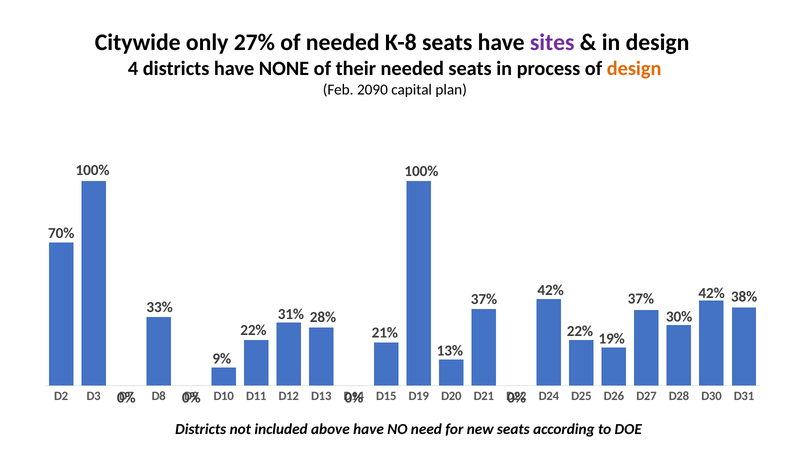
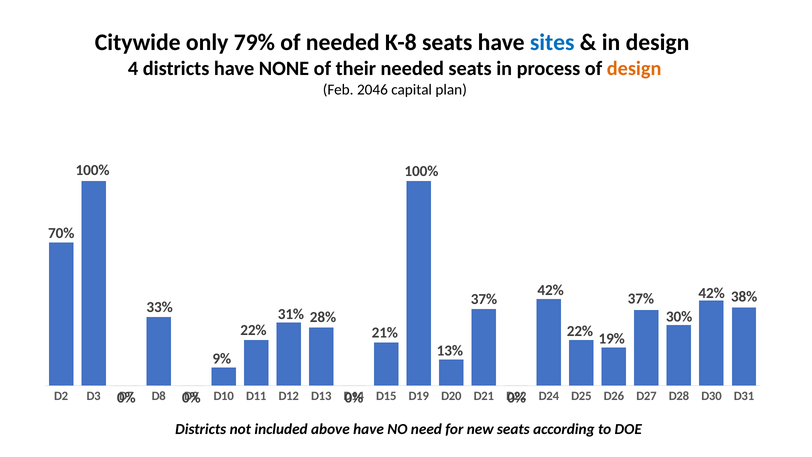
27%: 27% -> 79% (254, 42)
sites colour: purple -> blue (552, 42)
2090: 2090 -> 2046 (372, 90)
